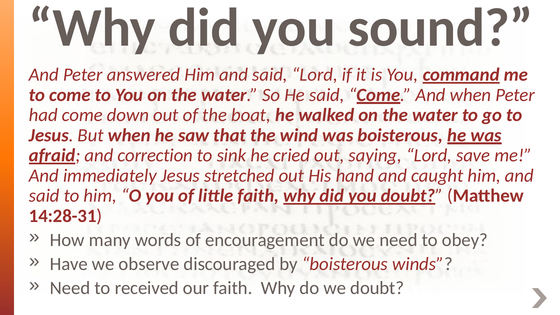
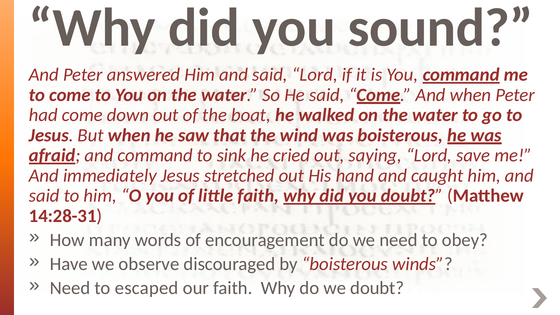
and correction: correction -> command (155, 155)
received: received -> escaped (147, 288)
